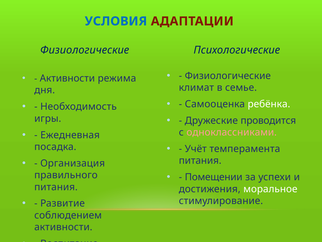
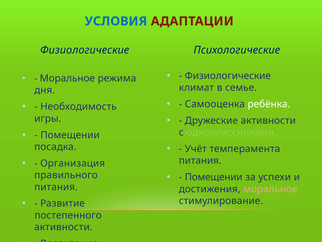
Активности: Активности -> Моральное (67, 78)
Дружеские проводится: проводится -> активности (268, 120)
одноклассниками colour: pink -> light green (232, 132)
Ежедневная: Ежедневная -> Помещении (70, 135)
моральное colour: white -> pink (270, 189)
соблюдением: соблюдением -> постепенного (68, 215)
